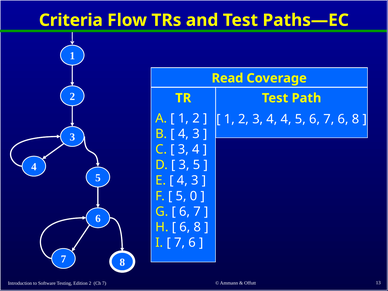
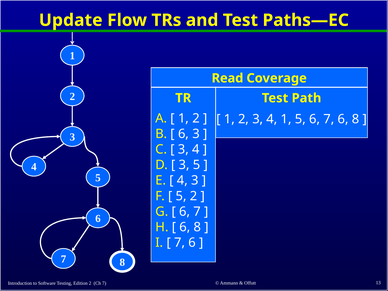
Criteria: Criteria -> Update (71, 20)
4 4: 4 -> 1 (286, 119)
4: 4 -> 6 (183, 134)
5 0: 0 -> 2 (194, 196)
